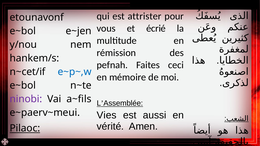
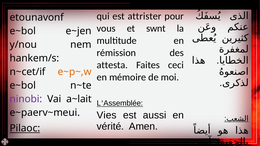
écrié: écrié -> swnt (156, 28)
pefnah: pefnah -> attesta (112, 65)
e~p~,w colour: blue -> orange (75, 72)
a~fils: a~fils -> a~lait (79, 99)
